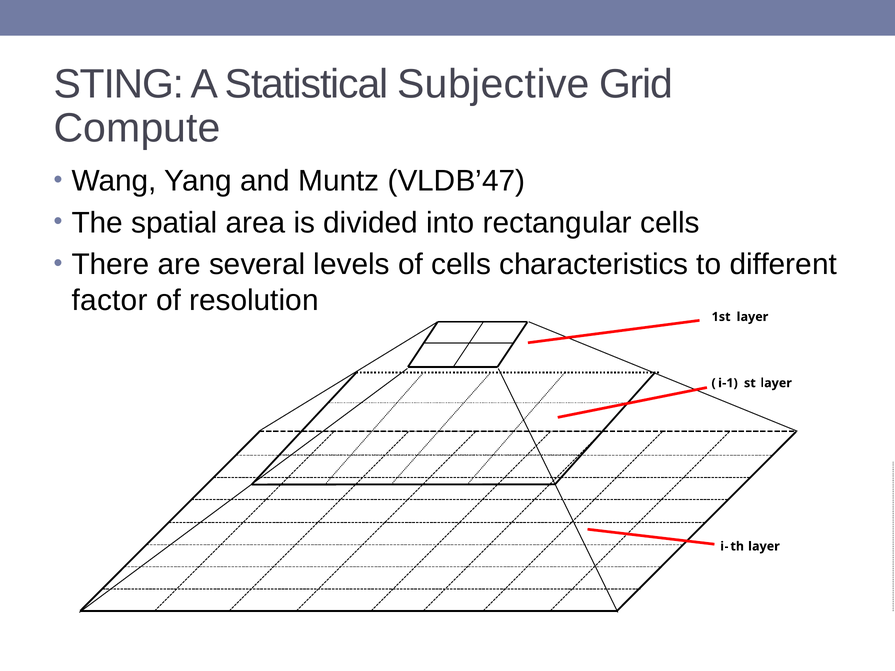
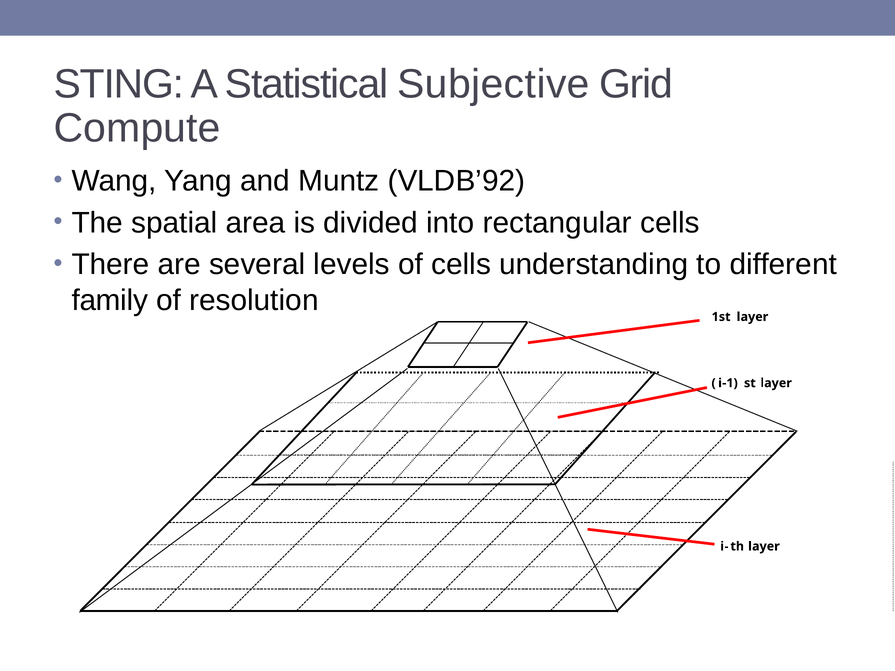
VLDB’47: VLDB’47 -> VLDB’92 (456, 181)
characteristics: characteristics -> understanding (594, 265)
factor: factor -> family (110, 300)
